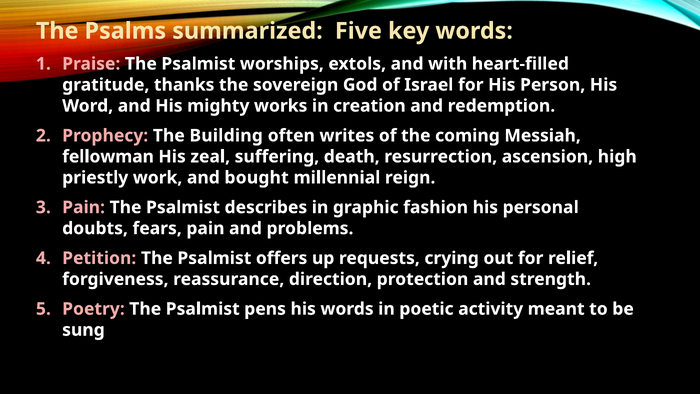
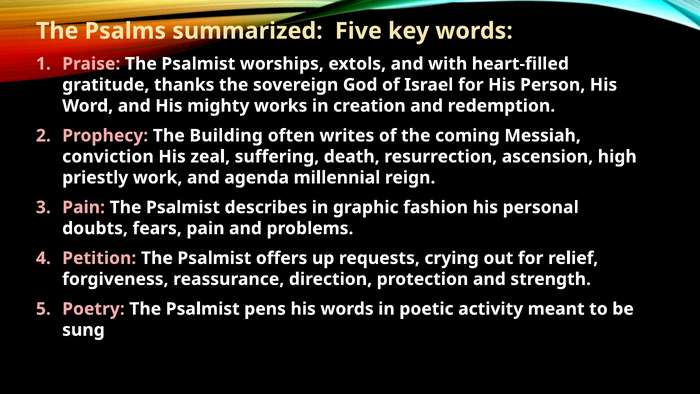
fellowman: fellowman -> conviction (108, 157)
bought: bought -> agenda (257, 178)
